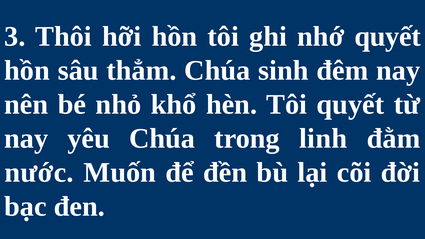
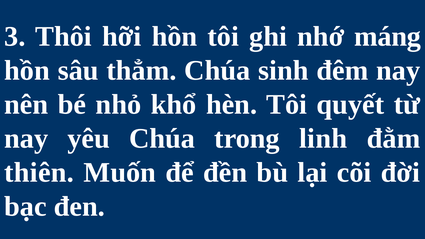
nhớ quyết: quyết -> máng (388, 36)
nước: nước -> thiên (39, 172)
